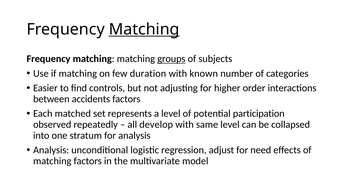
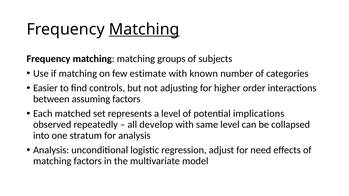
groups underline: present -> none (171, 59)
duration: duration -> estimate (148, 74)
accidents: accidents -> assuming (91, 99)
participation: participation -> implications (259, 114)
